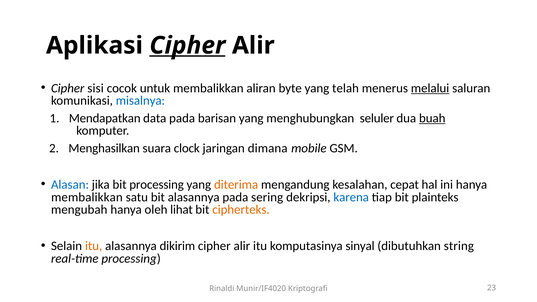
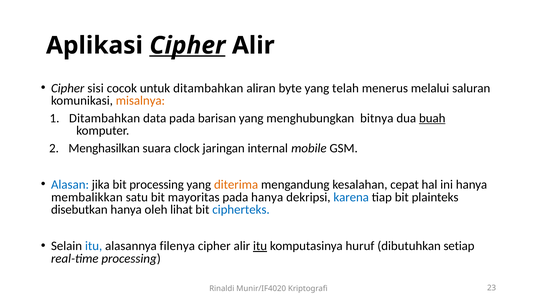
untuk membalikkan: membalikkan -> ditambahkan (208, 88)
melalui underline: present -> none (430, 88)
misalnya colour: blue -> orange (140, 101)
1 Mendapatkan: Mendapatkan -> Ditambahkan (105, 118)
seluler: seluler -> bitnya (377, 118)
dimana: dimana -> internal (268, 148)
bit alasannya: alasannya -> mayoritas (194, 197)
pada sering: sering -> hanya (267, 197)
mengubah: mengubah -> disebutkan (79, 210)
cipherteks colour: orange -> blue (241, 210)
itu colour: orange -> blue (94, 246)
dikirim: dikirim -> filenya (177, 246)
itu underline: none -> present (260, 246)
sinyal: sinyal -> huruf (360, 246)
string: string -> setiap (459, 246)
